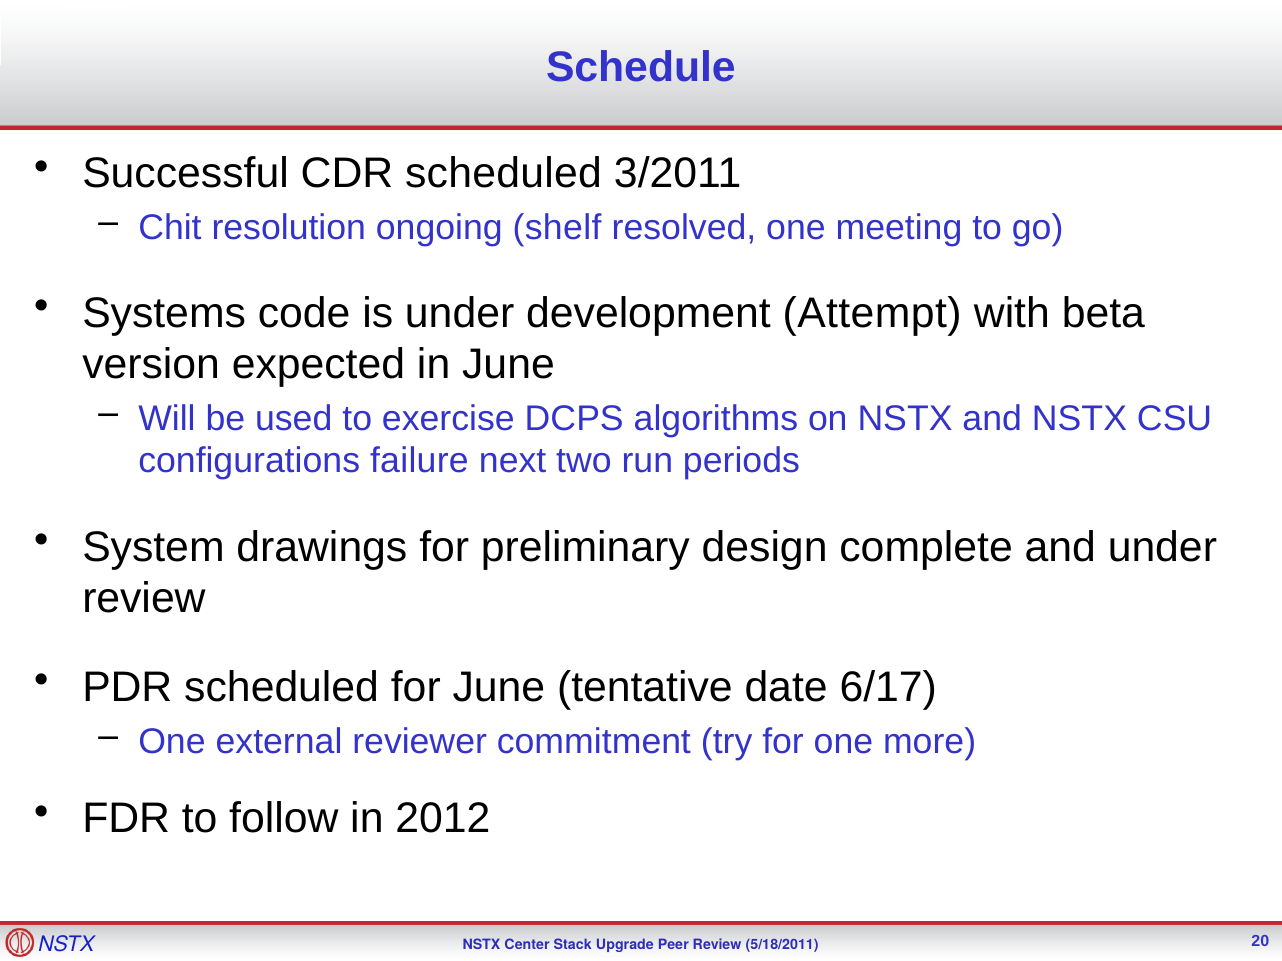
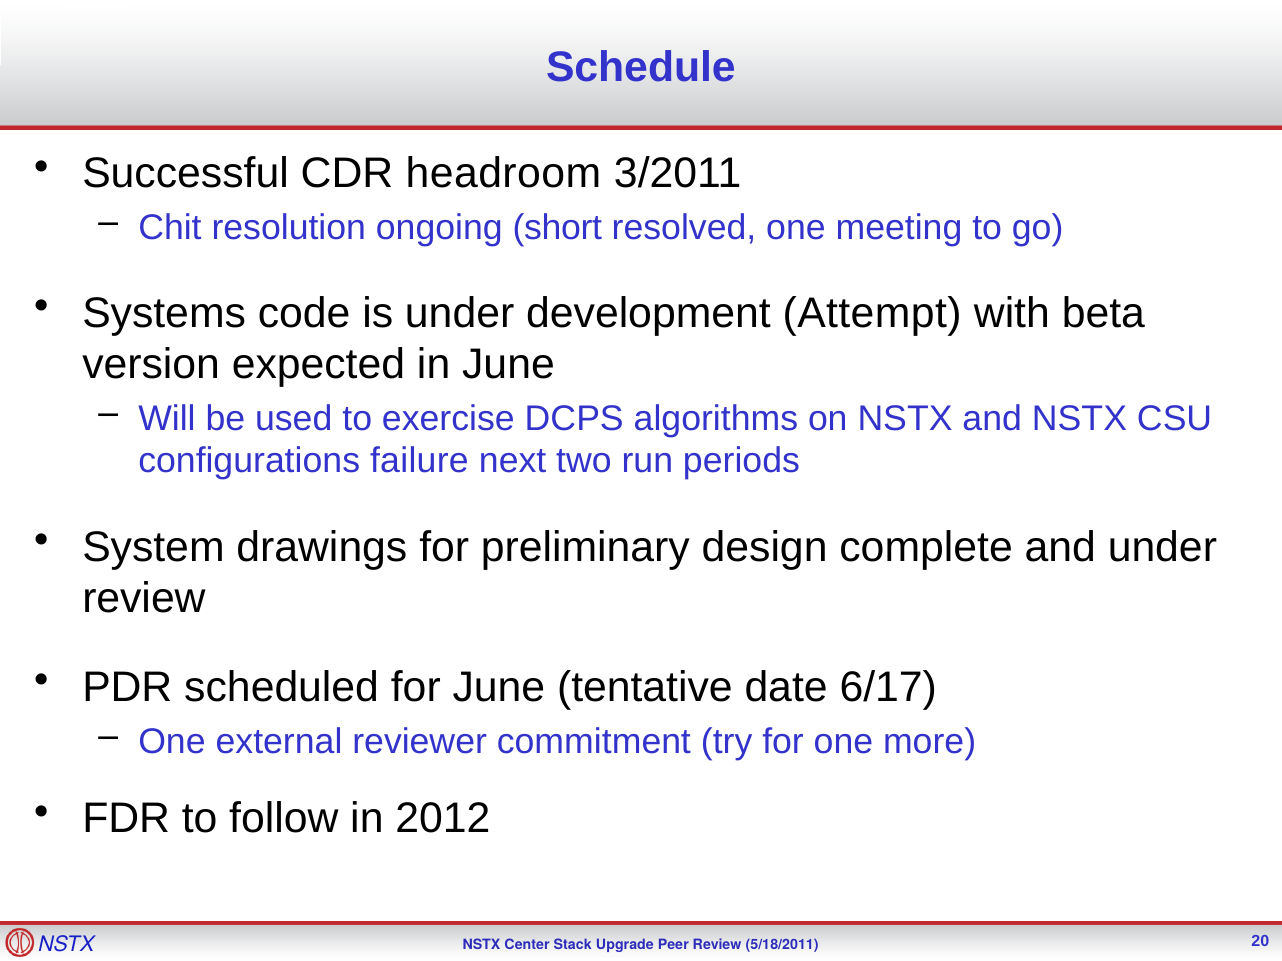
CDR scheduled: scheduled -> headroom (503, 174)
shelf: shelf -> short (557, 228)
